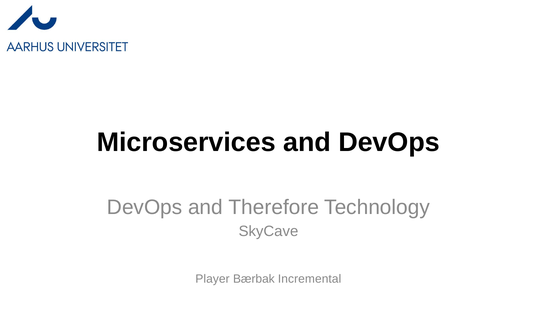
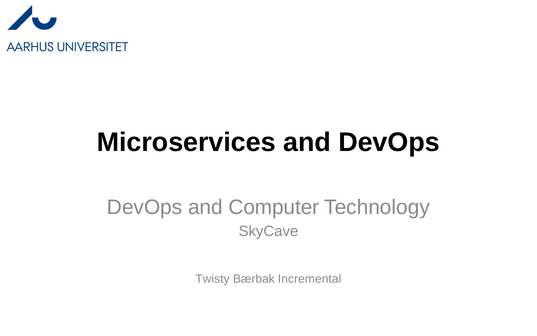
Therefore: Therefore -> Computer (274, 207)
Player: Player -> Twisty (213, 278)
